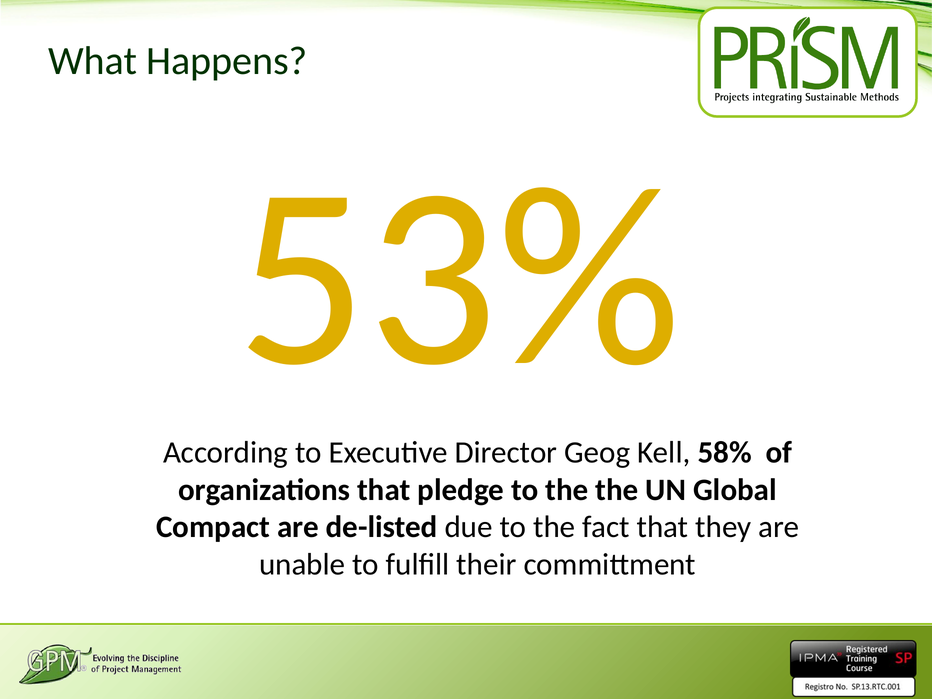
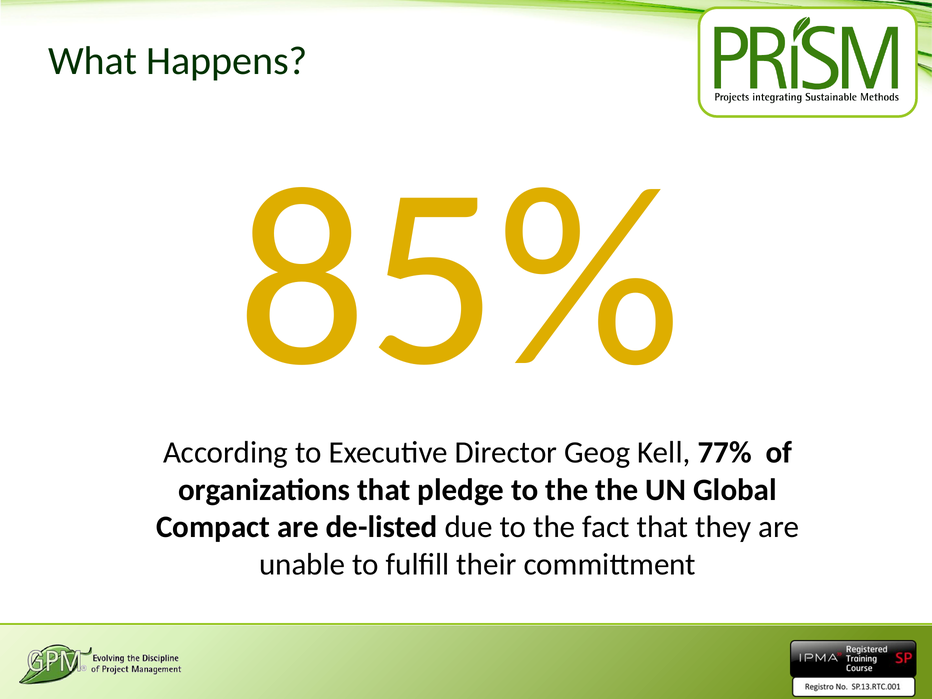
53%: 53% -> 85% (459, 278)
58%: 58% -> 77% (725, 453)
